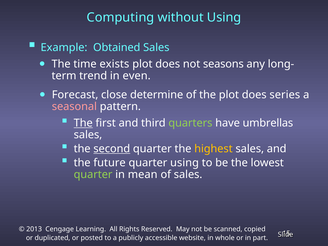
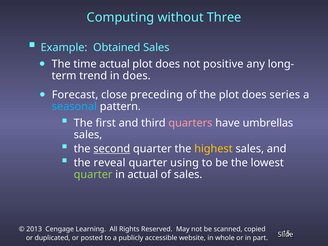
without Using: Using -> Three (224, 17)
time exists: exists -> actual (115, 64)
seasons: seasons -> positive (223, 64)
in even: even -> does (137, 76)
determine: determine -> preceding (157, 95)
seasonal colour: pink -> light blue (74, 107)
The underline: present -> none (83, 123)
quarters colour: light green -> pink (190, 123)
future: future -> reveal (109, 163)
in mean: mean -> actual (143, 175)
